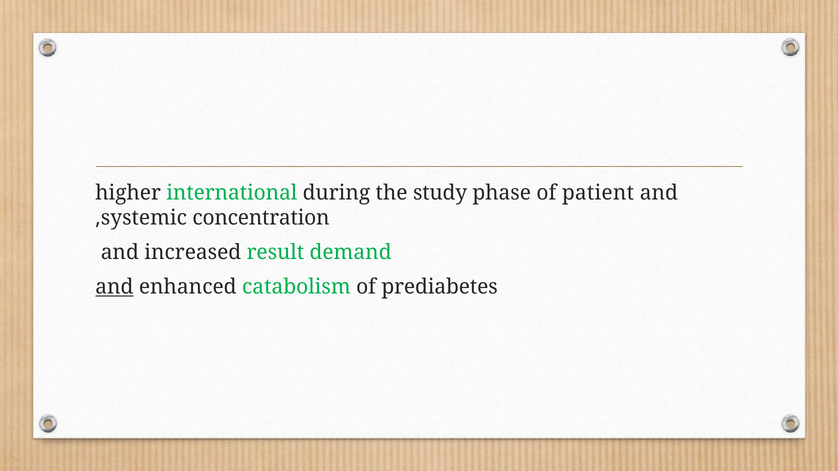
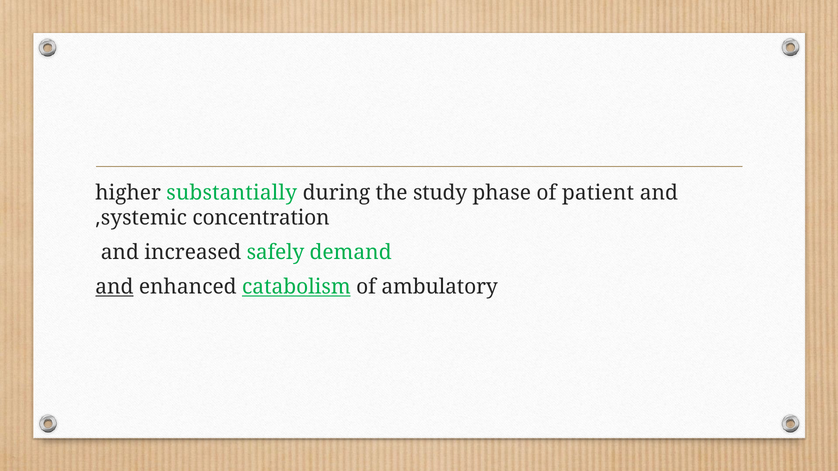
international: international -> substantially (232, 193)
result: result -> safely (275, 253)
catabolism underline: none -> present (296, 287)
prediabetes: prediabetes -> ambulatory (440, 287)
